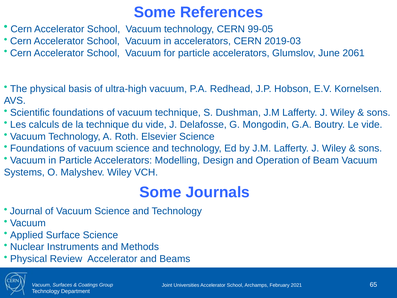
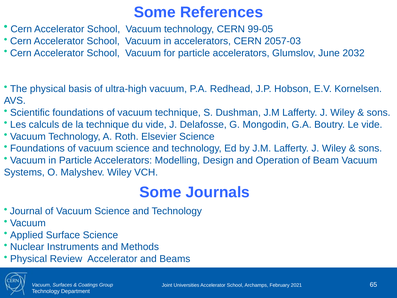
2019-03: 2019-03 -> 2057-03 (283, 41)
2061: 2061 -> 2032 (354, 53)
